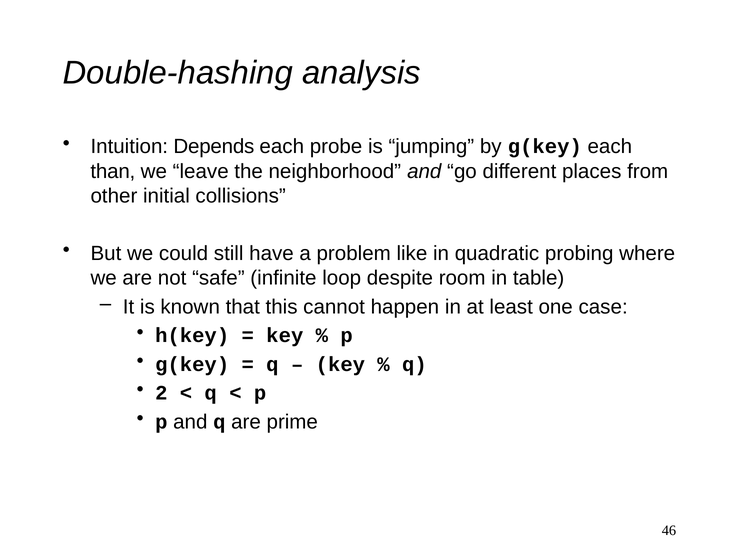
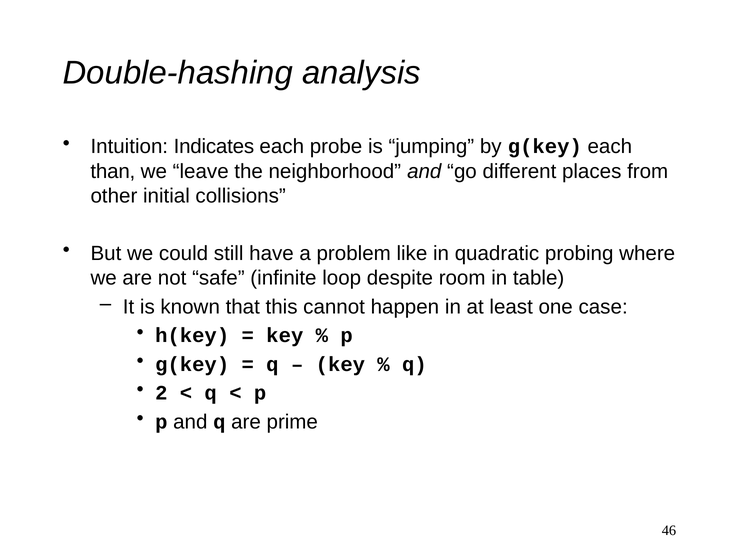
Depends: Depends -> Indicates (214, 147)
